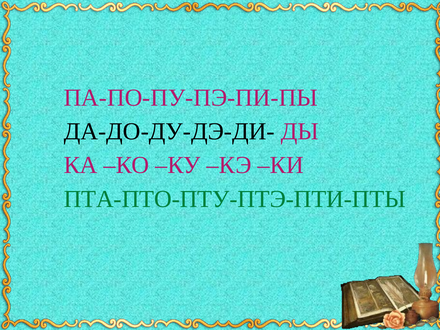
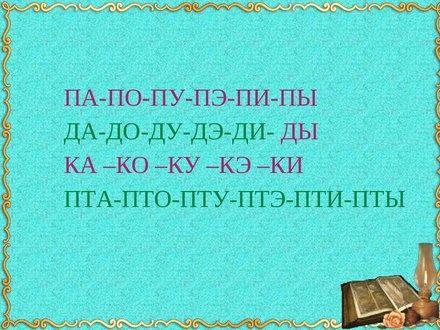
ДА-ДО-ДУ-ДЭ-ДИ- colour: black -> green (169, 132)
